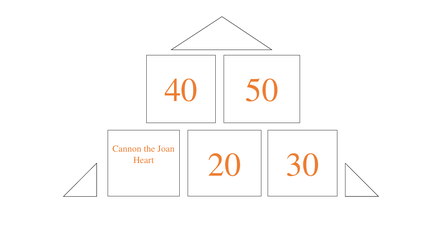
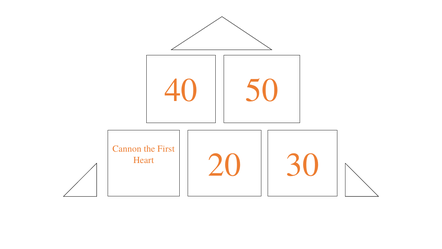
Joan: Joan -> First (166, 149)
